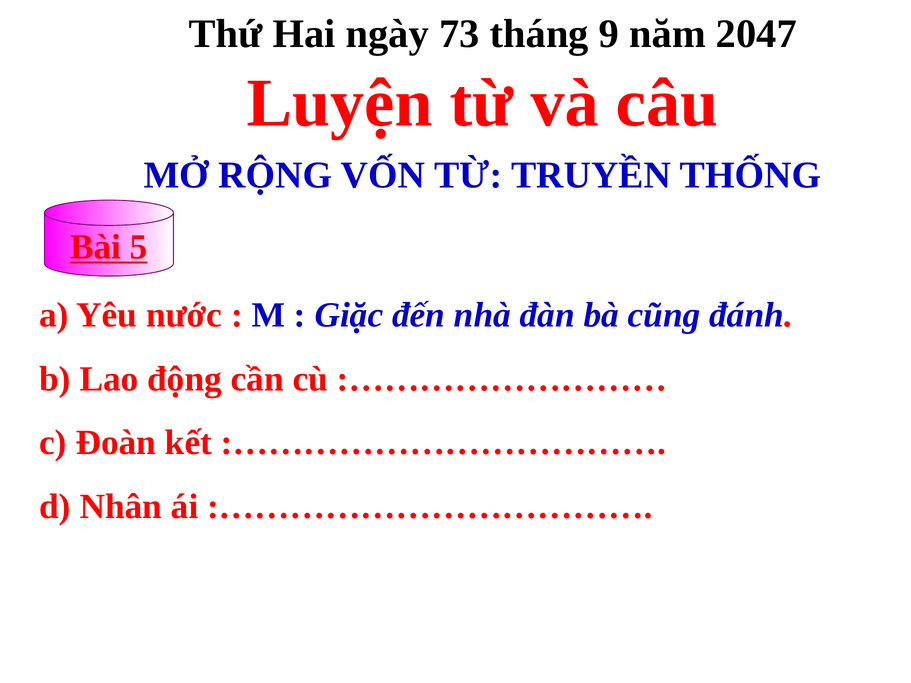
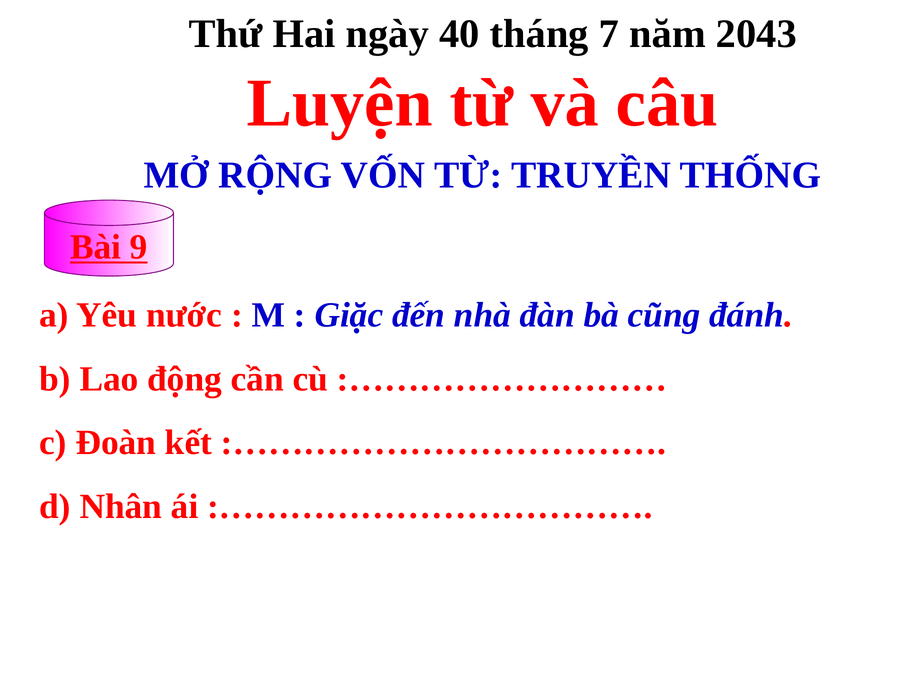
73: 73 -> 40 (459, 34)
9: 9 -> 7 (609, 34)
2047: 2047 -> 2043 (756, 34)
5: 5 -> 9 (139, 247)
